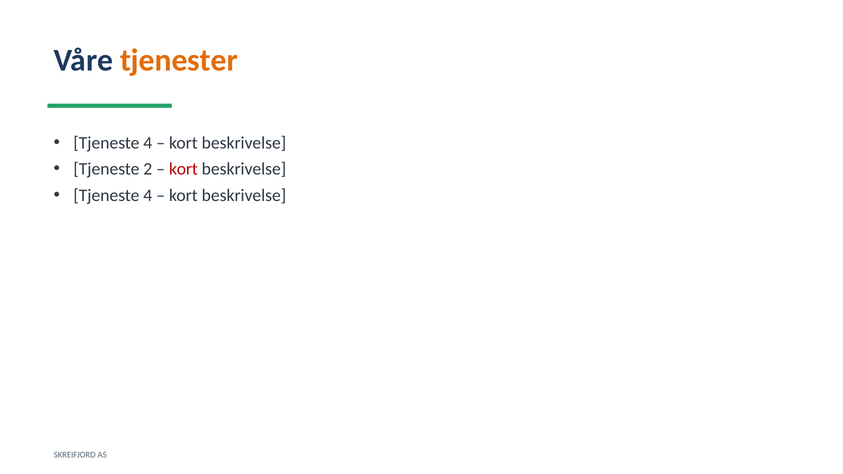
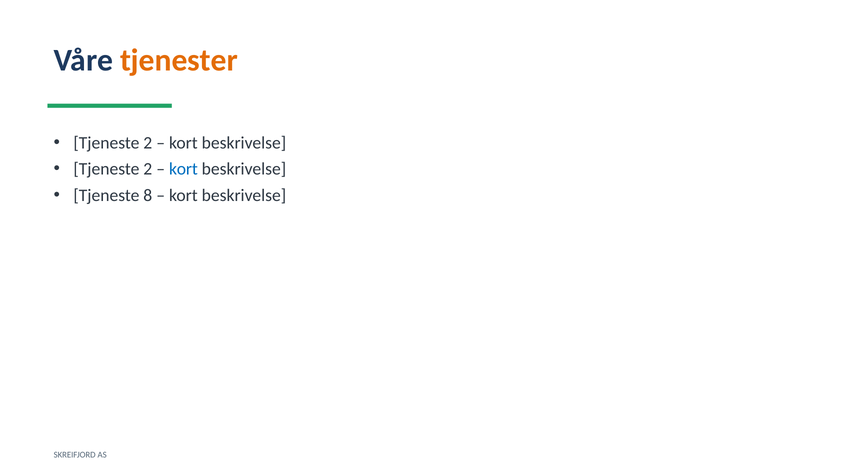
4: 4 -> 2 (148, 143)
kort colour: red -> blue (183, 169)
4: 4 -> 8 (148, 195)
